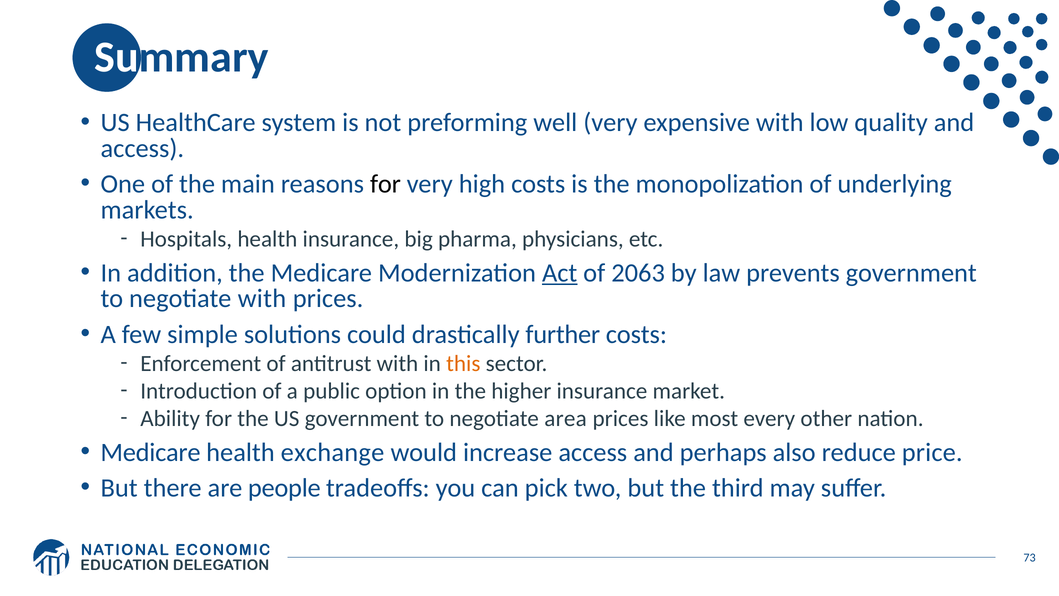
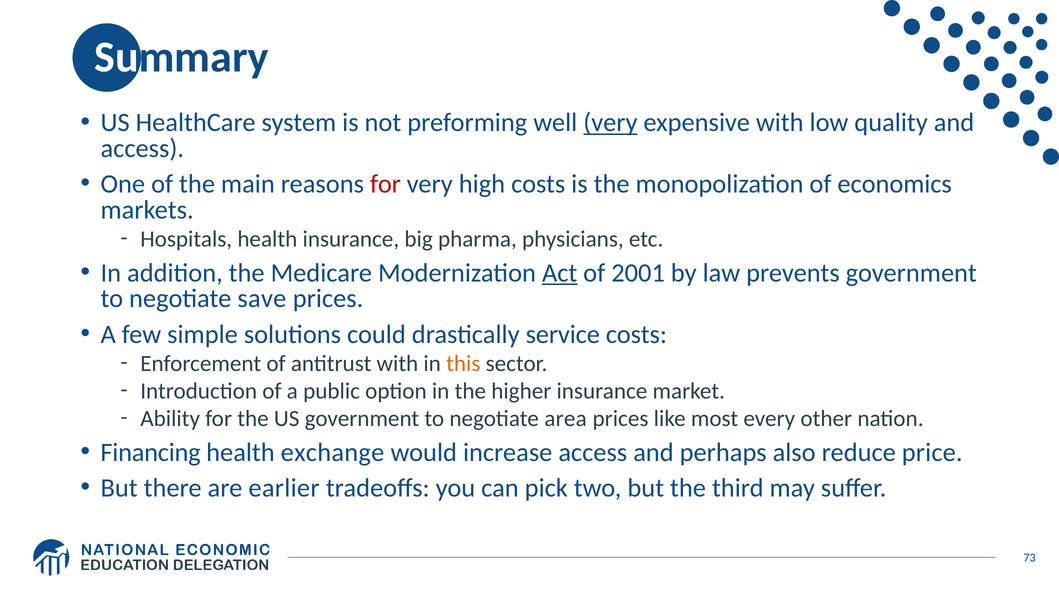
very underline: none -> present (610, 123)
for colour: black -> red (385, 184)
underlying: underlying -> economics (895, 184)
2063: 2063 -> 2001 (638, 273)
negotiate with: with -> save (262, 299)
further: further -> service (563, 334)
Medicare: Medicare -> Financing (151, 452)
people: people -> earlier (284, 488)
